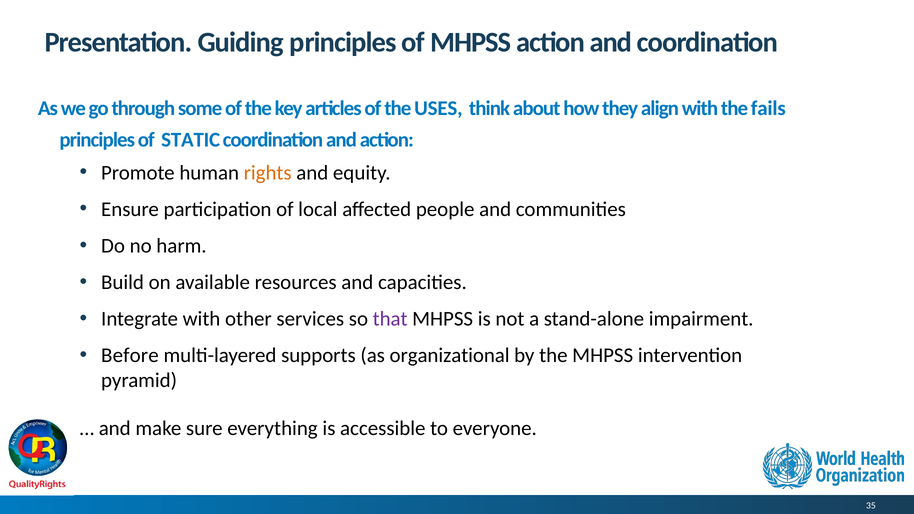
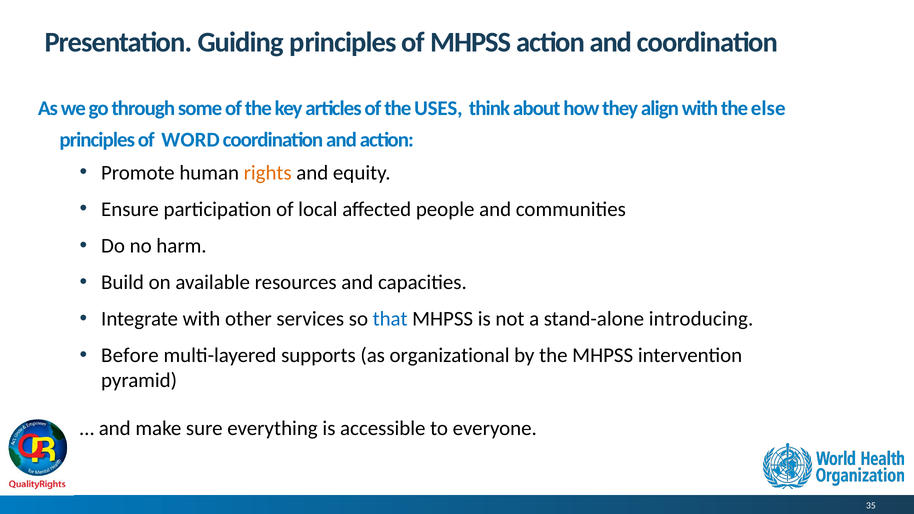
fails: fails -> else (768, 108)
STATIC: STATIC -> WORD (191, 140)
that colour: purple -> blue (390, 319)
impairment: impairment -> introducing (701, 319)
